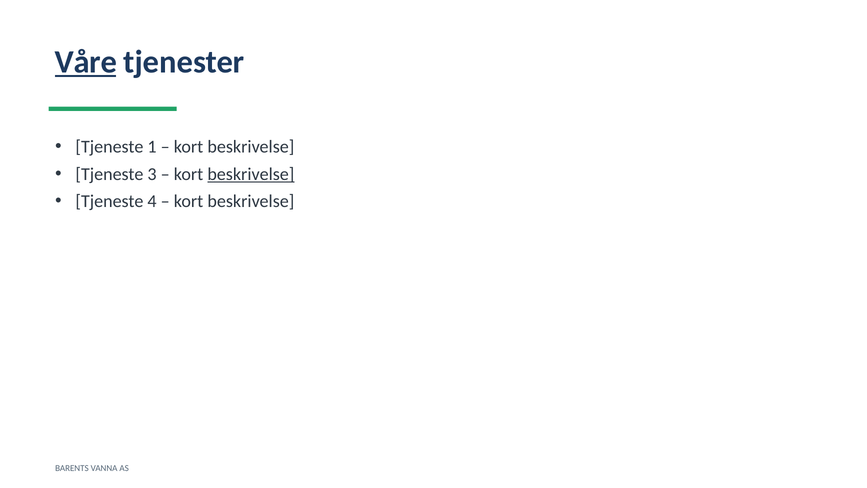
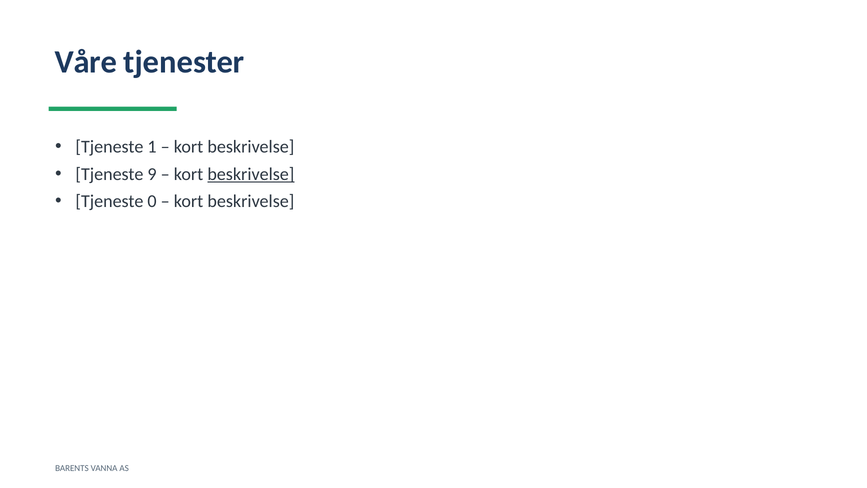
Våre underline: present -> none (86, 62)
3: 3 -> 9 (152, 174)
4: 4 -> 0 (152, 201)
